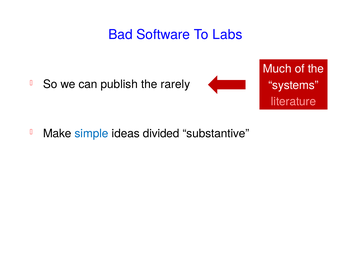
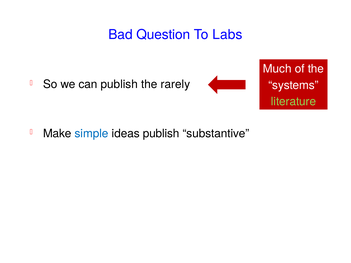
Software: Software -> Question (163, 35)
literature colour: pink -> light green (293, 102)
ideas divided: divided -> publish (161, 134)
